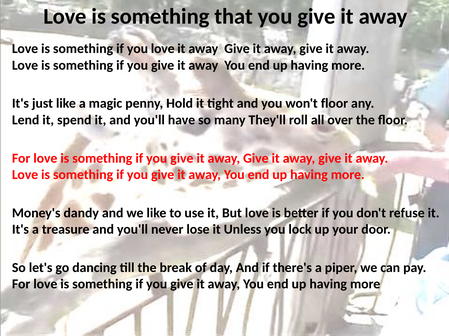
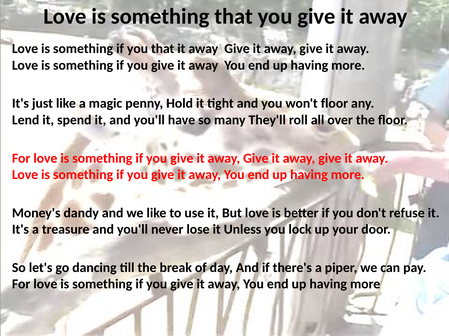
you love: love -> that (163, 49)
